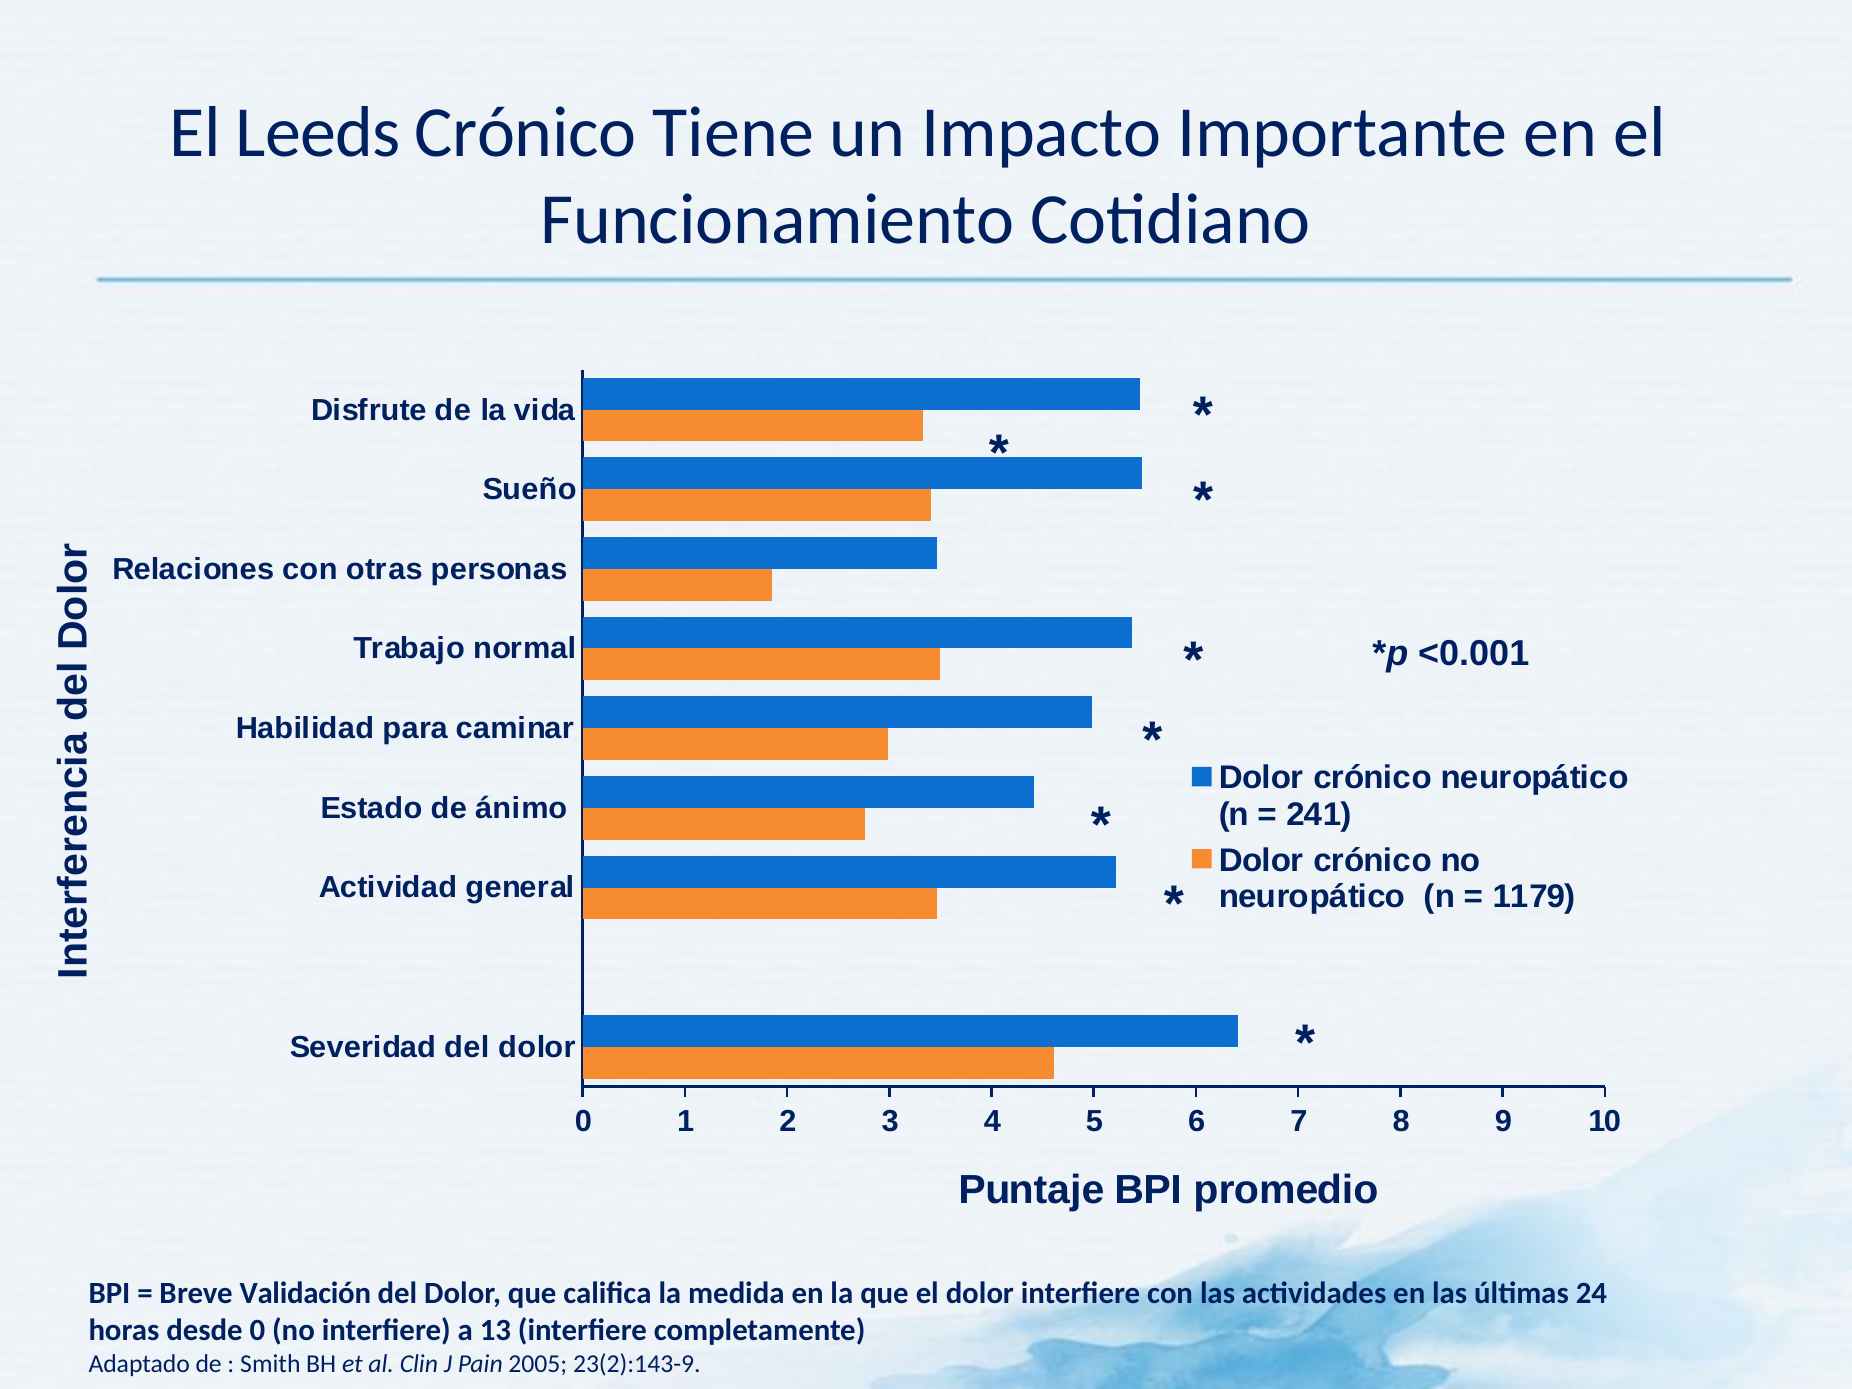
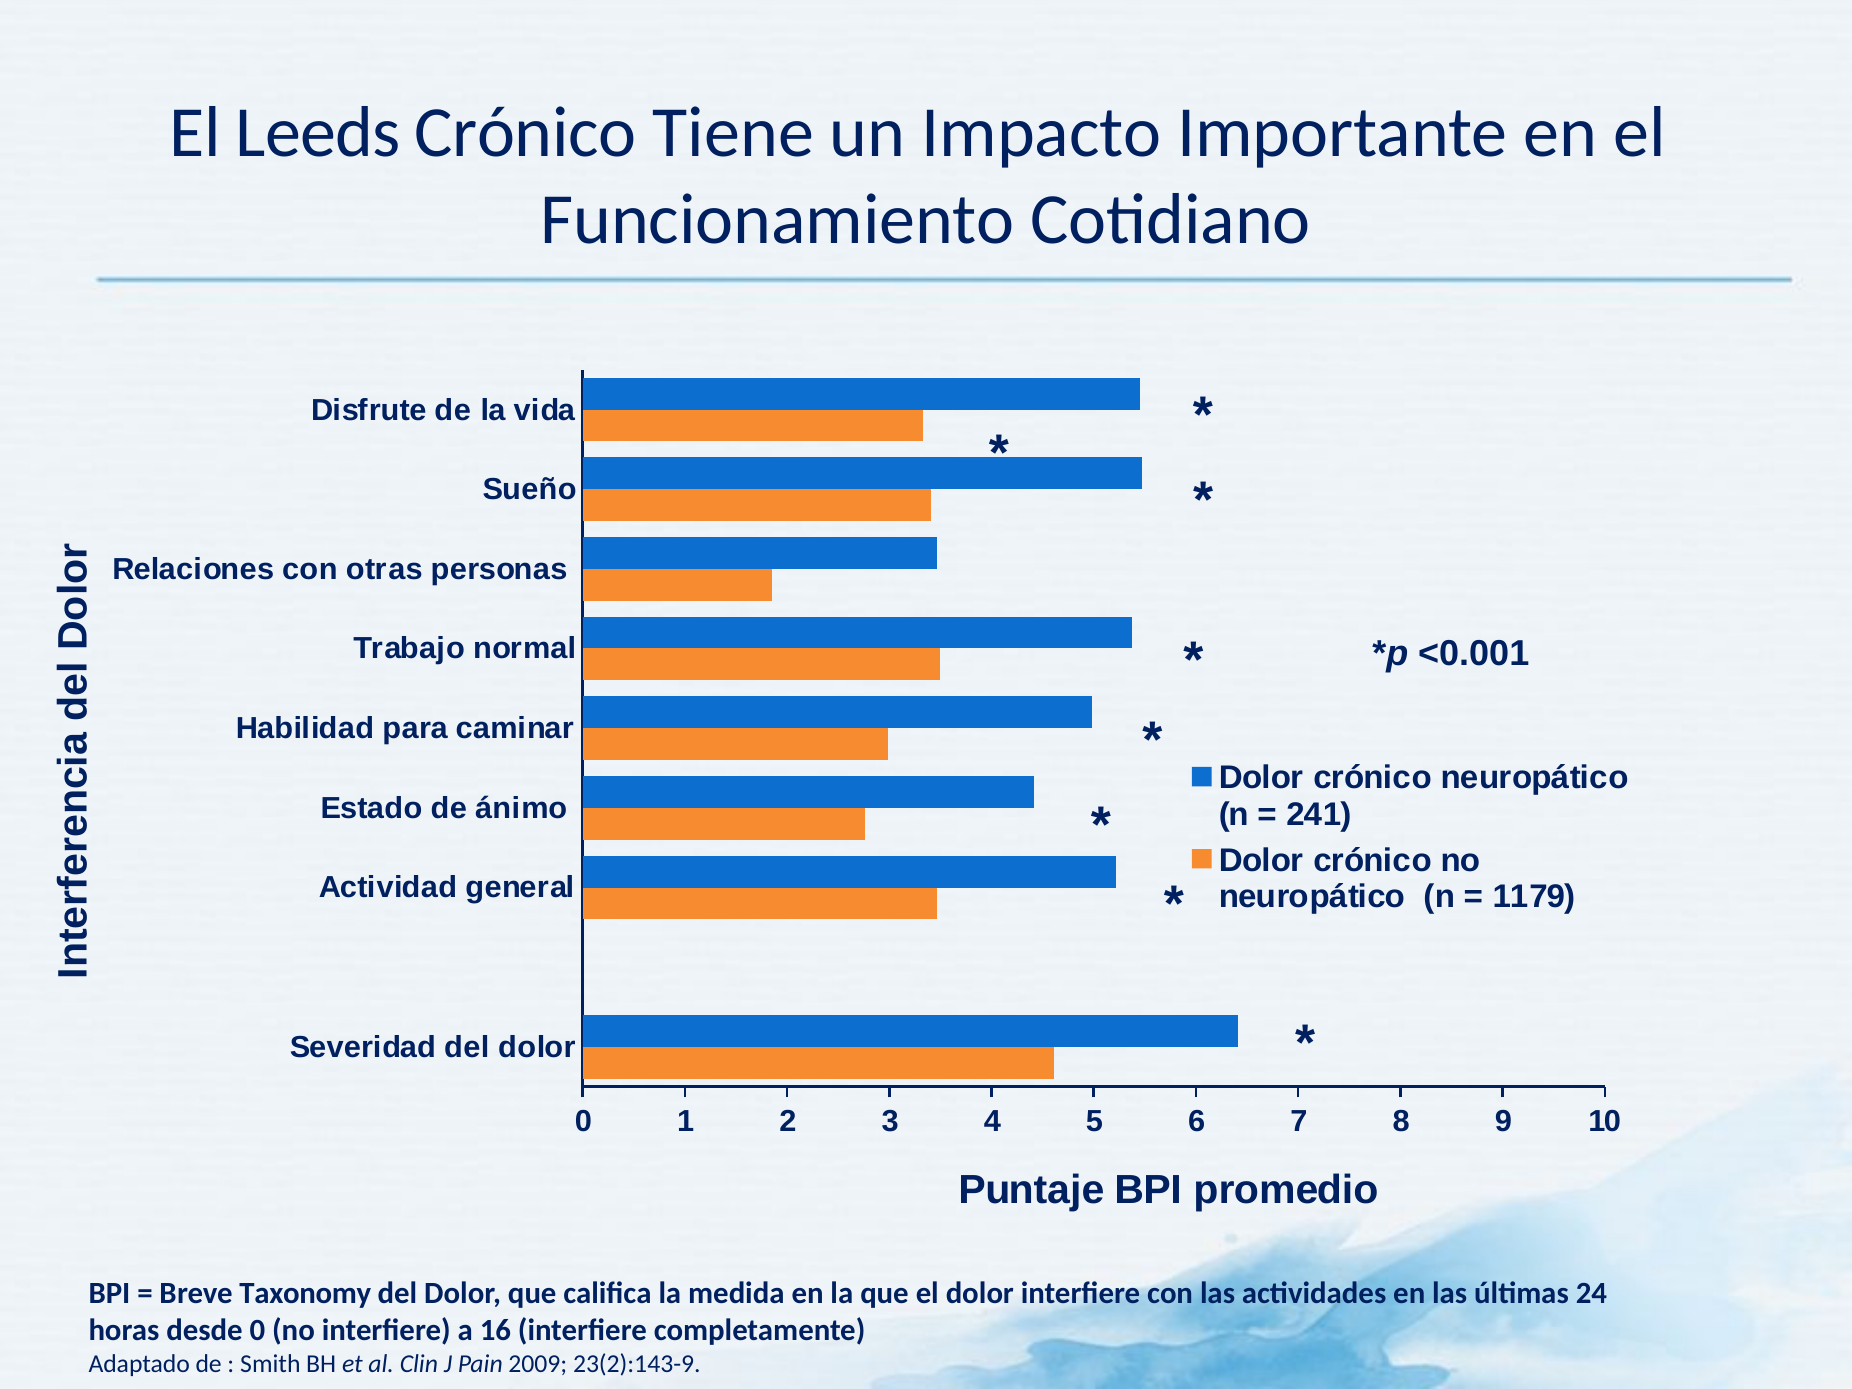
Validación: Validación -> Taxonomy (305, 1293)
13: 13 -> 16 (495, 1330)
2005: 2005 -> 2009 (538, 1364)
